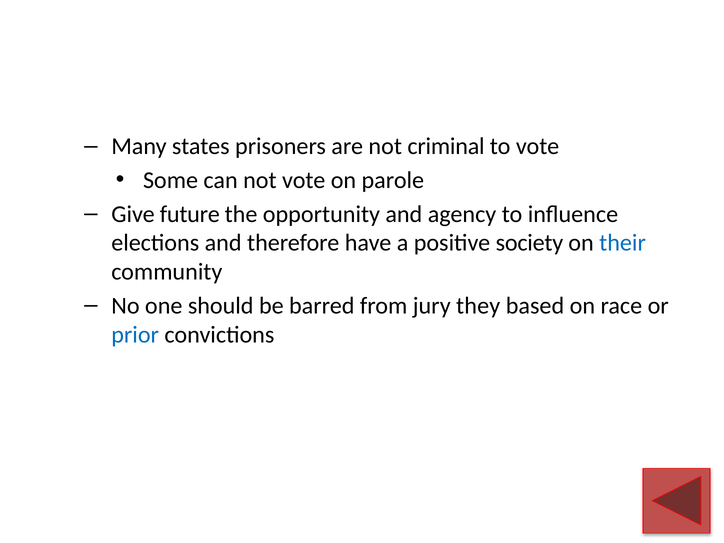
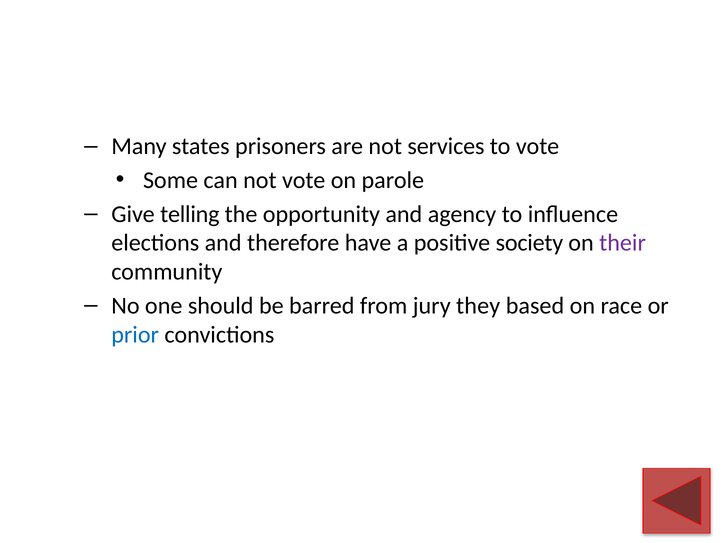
criminal: criminal -> services (446, 146)
future: future -> telling (190, 214)
their colour: blue -> purple (623, 243)
